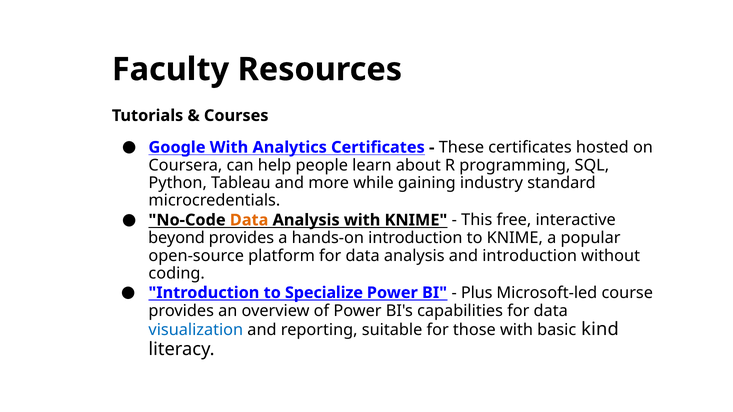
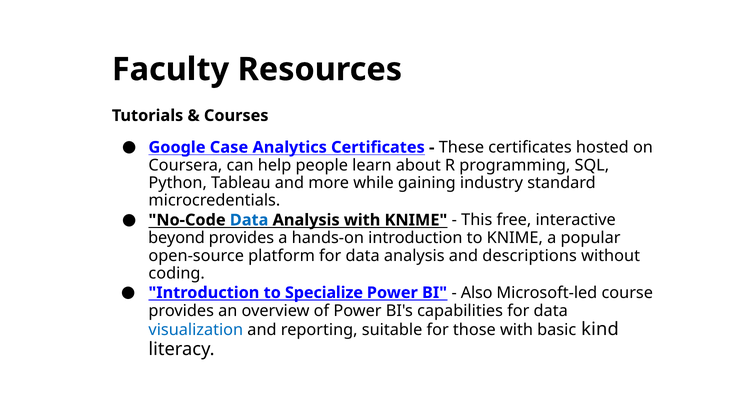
Google With: With -> Case (229, 147)
Data colour: orange -> blue (249, 220)
and introduction: introduction -> descriptions (530, 256)
Plus: Plus -> Also (477, 293)
